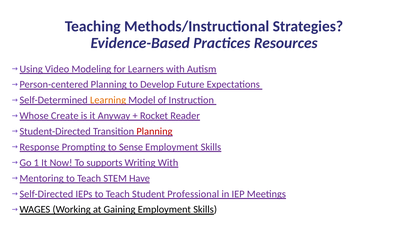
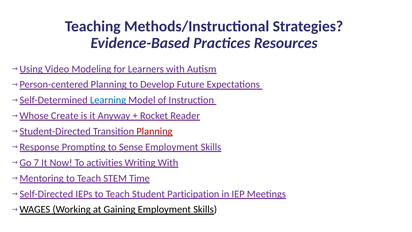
Learning colour: orange -> blue (108, 100)
1: 1 -> 7 (36, 163)
supports: supports -> activities (105, 163)
Have: Have -> Time (139, 178)
Professional: Professional -> Participation (193, 194)
